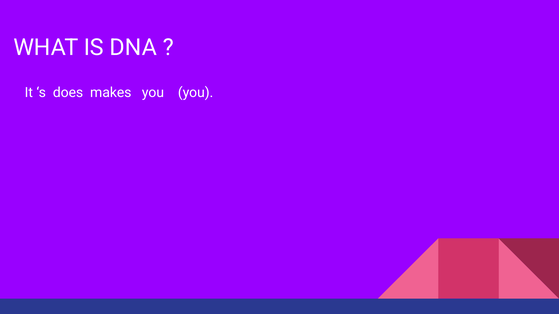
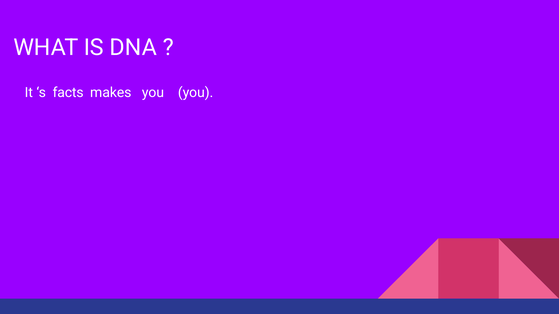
does: does -> facts (68, 93)
